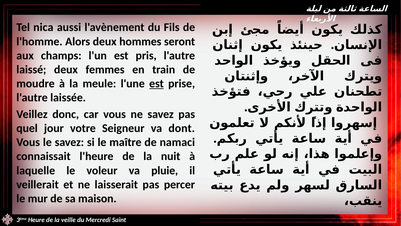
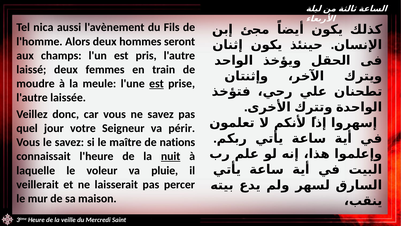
dont: dont -> périr (182, 128)
namaci: namaci -> nations (177, 142)
nuit underline: none -> present (171, 156)
